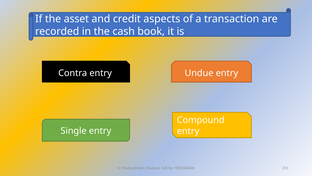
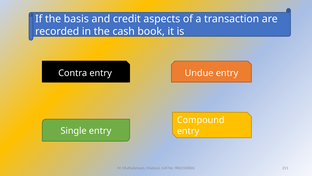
asset: asset -> basis (76, 19)
